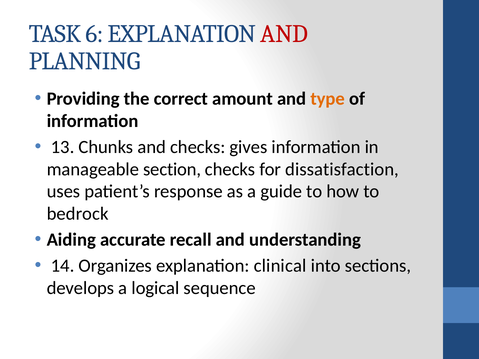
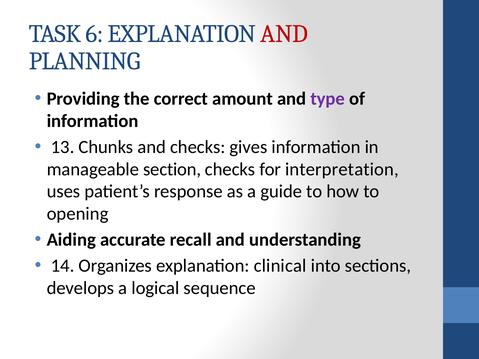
type colour: orange -> purple (328, 99)
dissatisfaction: dissatisfaction -> interpretation (342, 169)
bedrock: bedrock -> opening (78, 214)
